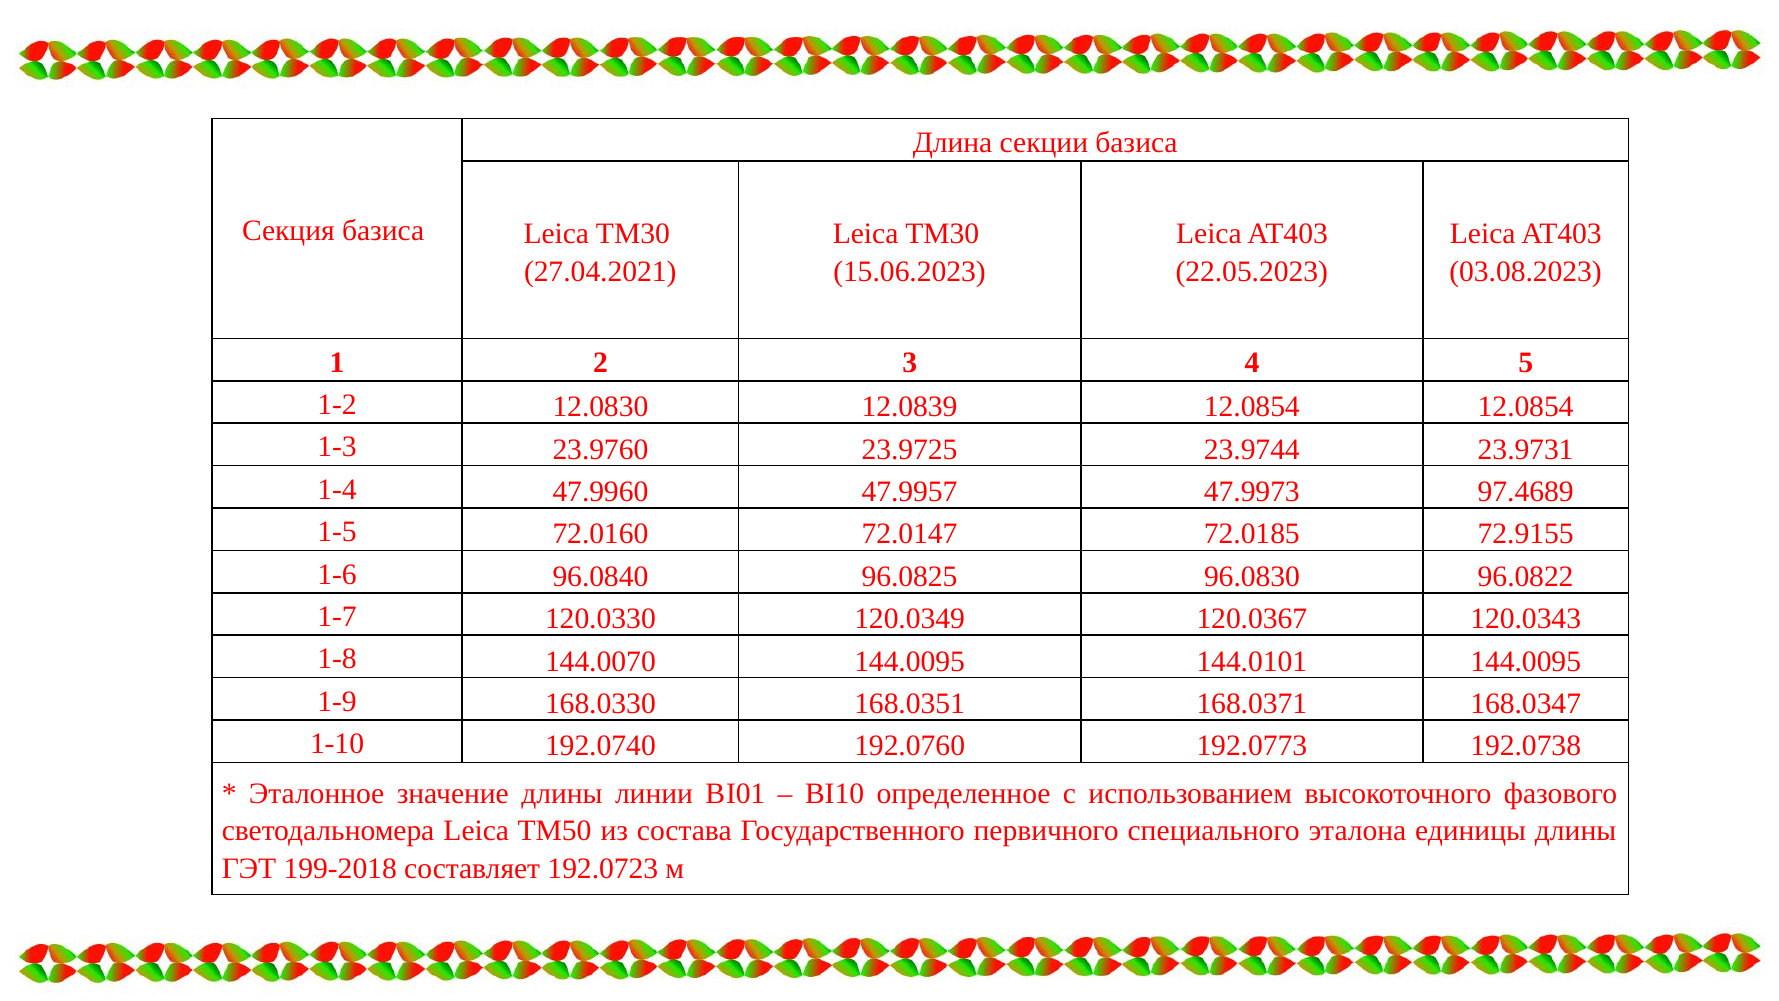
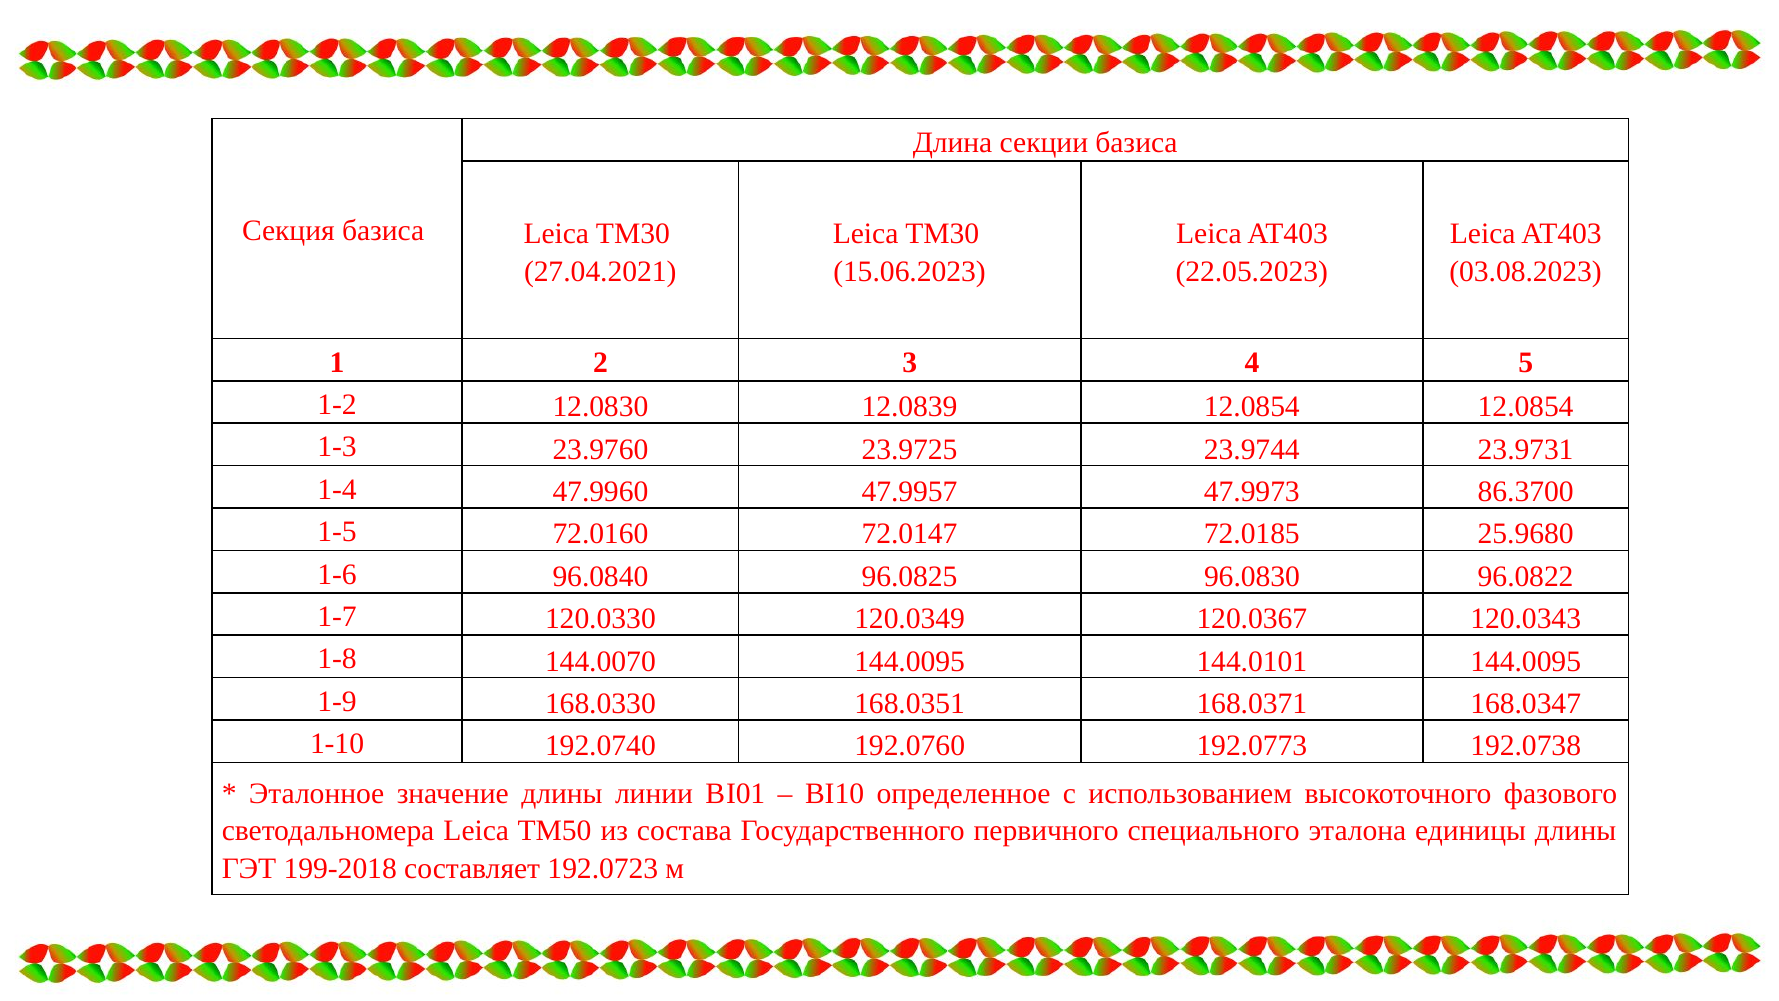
97.4689: 97.4689 -> 86.3700 (1526, 492)
72.9155: 72.9155 -> 25.9680 (1526, 534)
